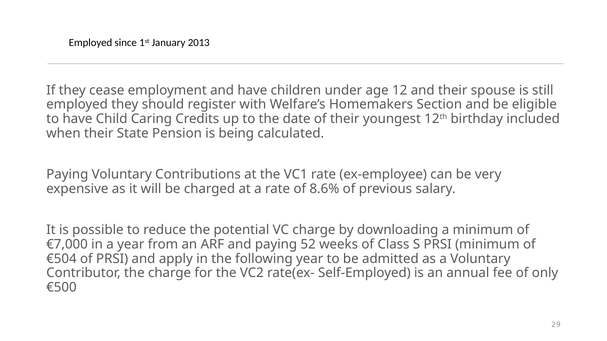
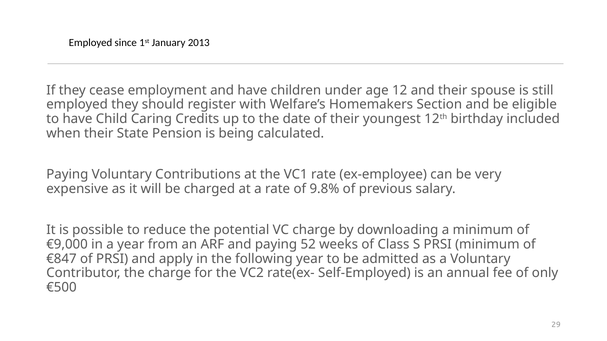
8.6%: 8.6% -> 9.8% (324, 189)
€7,000: €7,000 -> €9,000 (67, 245)
€504: €504 -> €847 (61, 259)
